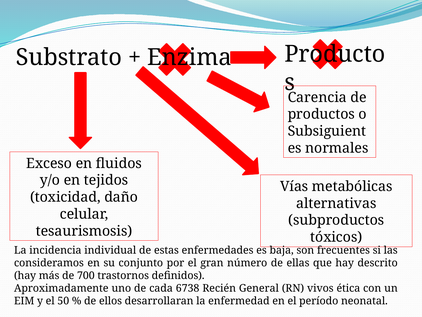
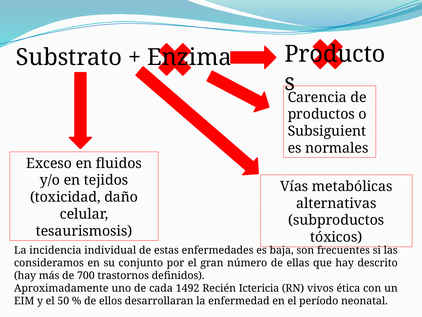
6738: 6738 -> 1492 (188, 288)
General: General -> Ictericia (259, 288)
